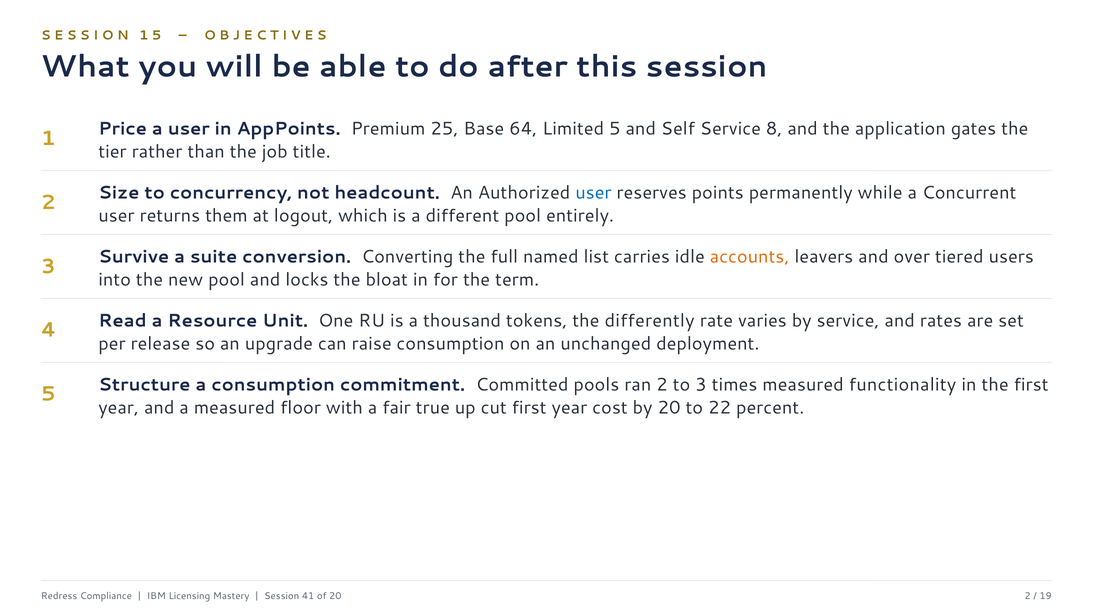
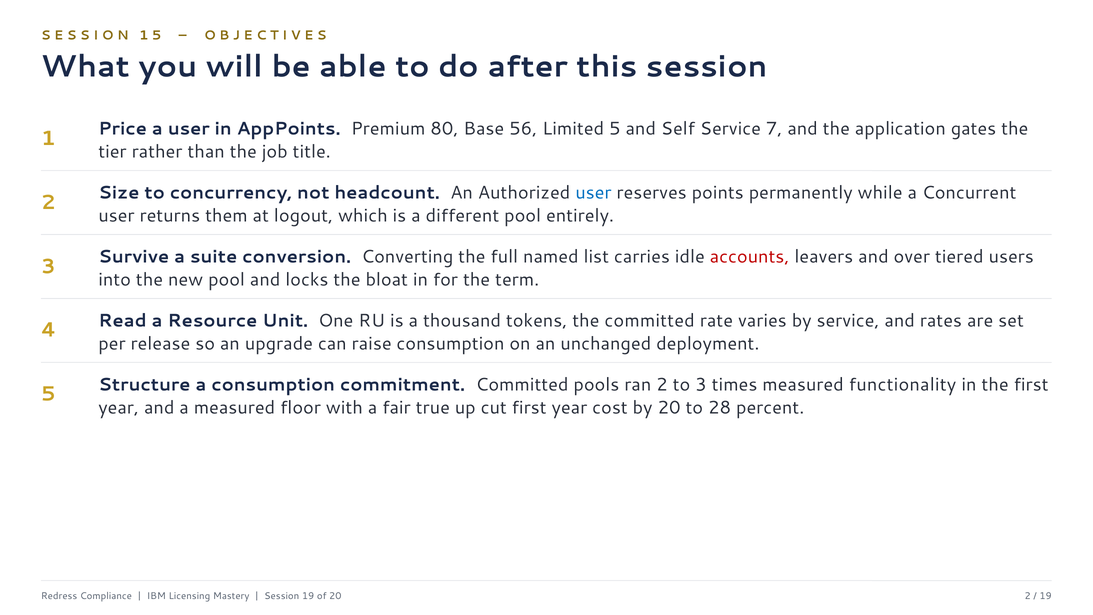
25: 25 -> 80 (444, 129)
64: 64 -> 56 (523, 129)
8: 8 -> 7 (774, 129)
accounts colour: orange -> red (750, 257)
the differently: differently -> committed (650, 321)
22: 22 -> 28 (720, 408)
Session 41: 41 -> 19 (308, 596)
